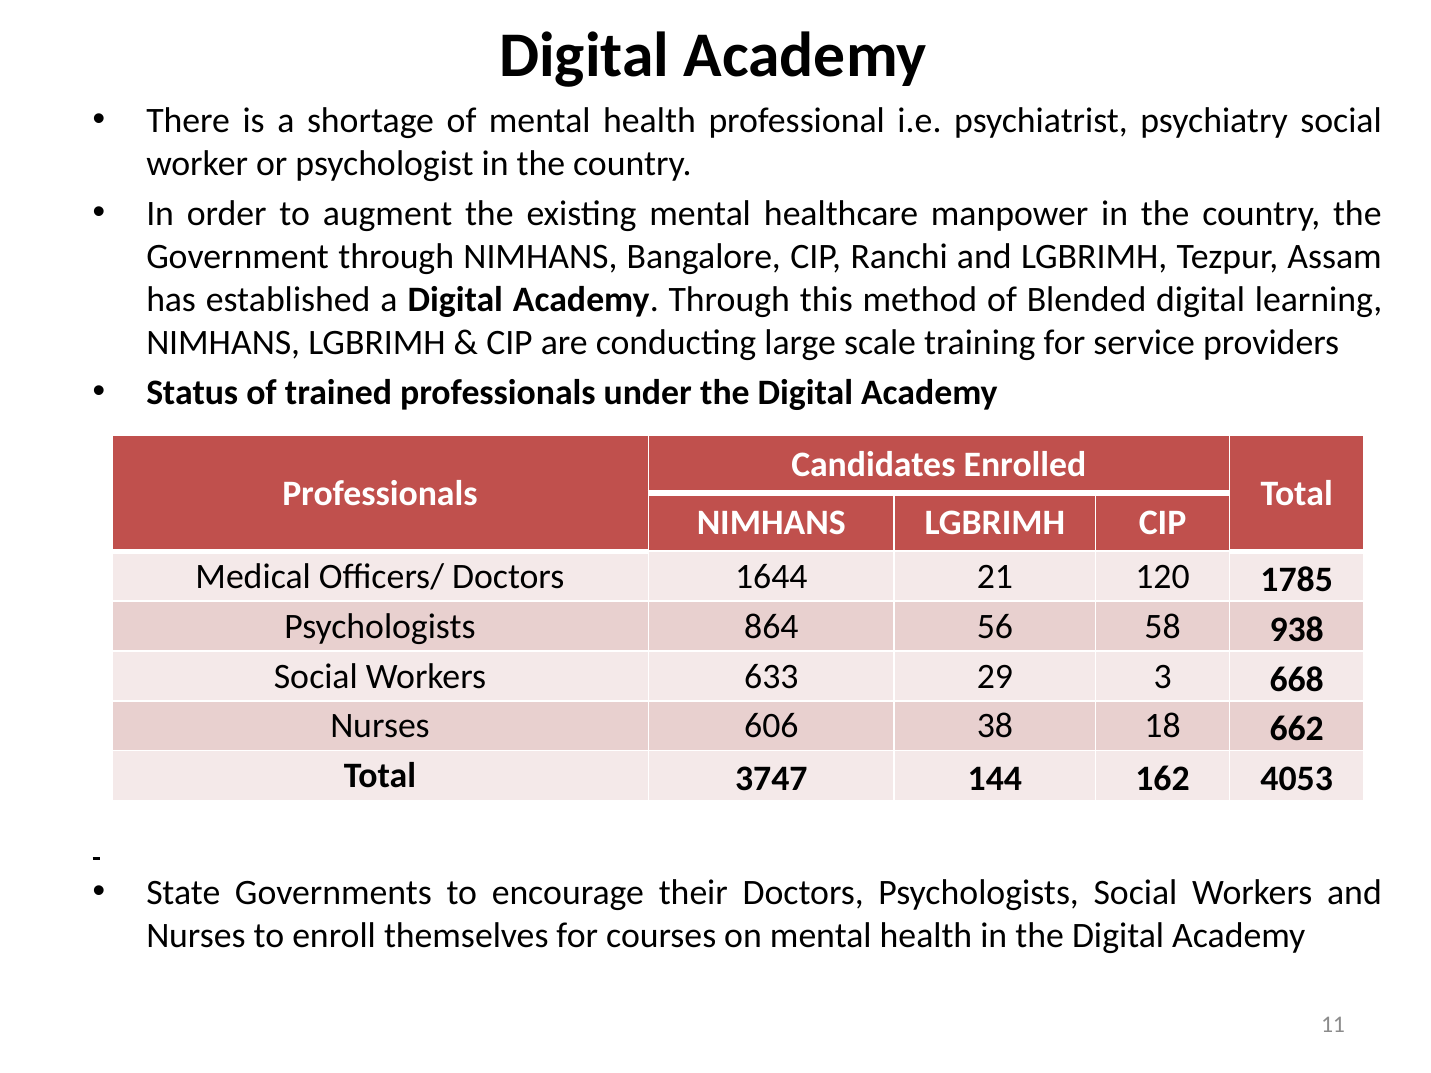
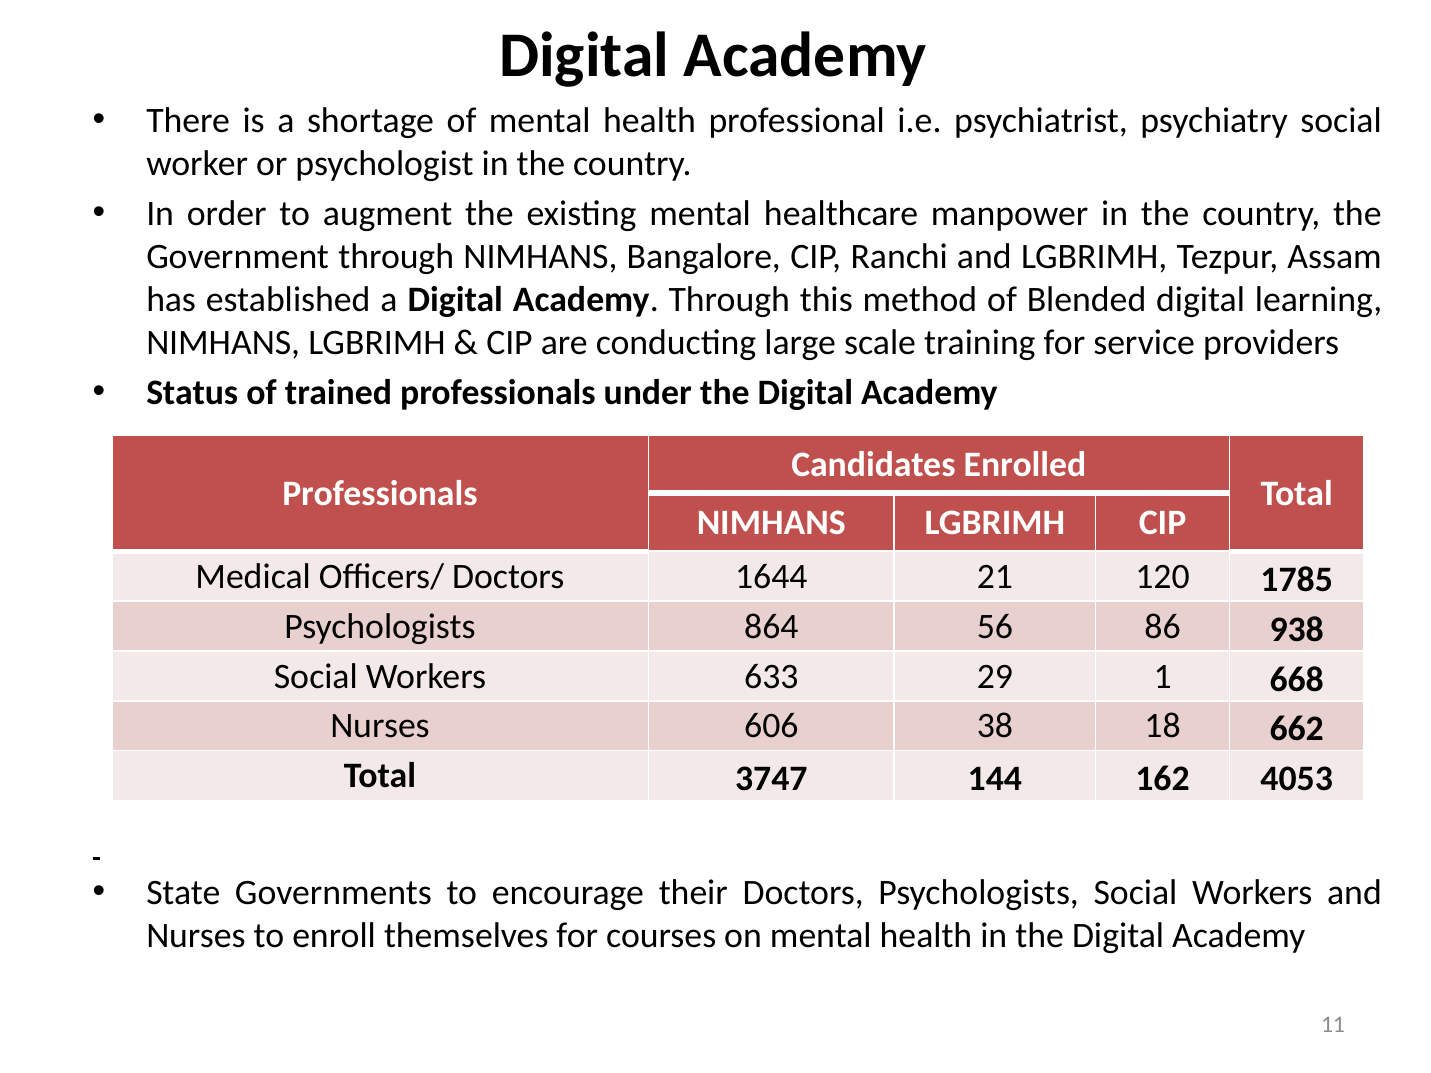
58: 58 -> 86 (1163, 627)
3: 3 -> 1 (1163, 676)
